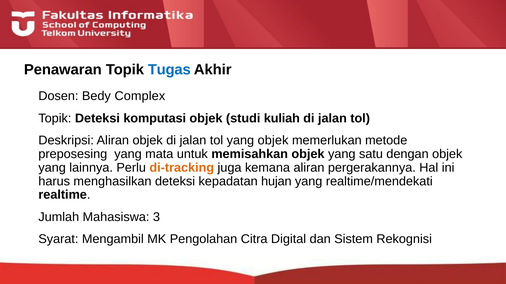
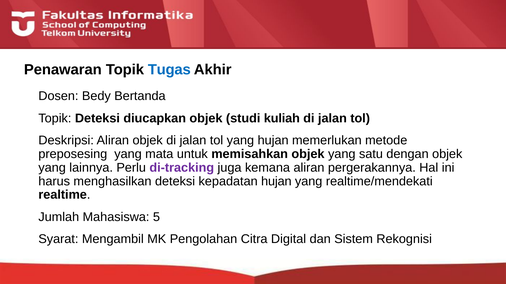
Complex: Complex -> Bertanda (140, 96)
komputasi: komputasi -> diucapkan (155, 118)
yang objek: objek -> hujan (273, 141)
di-tracking colour: orange -> purple (182, 168)
3: 3 -> 5 (156, 217)
